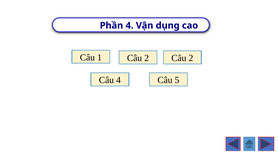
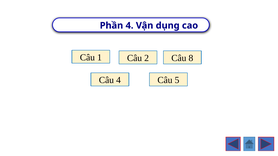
2: 2 -> 8 (191, 58)
